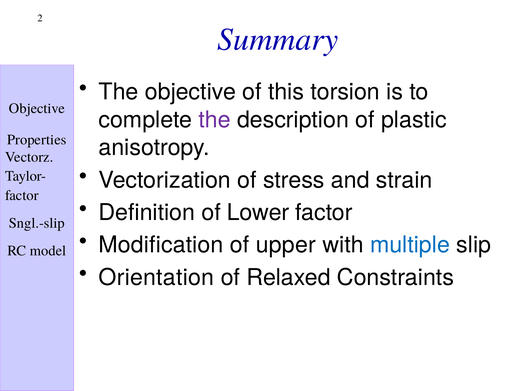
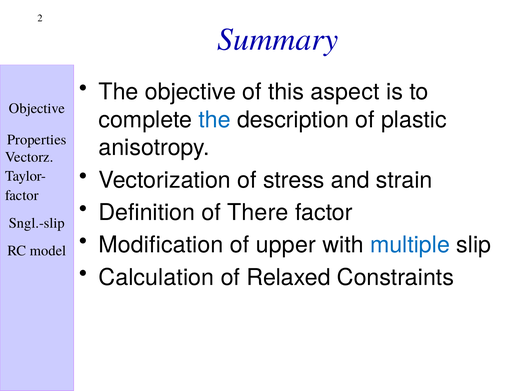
torsion: torsion -> aspect (345, 92)
the colour: purple -> blue (215, 120)
Lower: Lower -> There (258, 212)
Orientation: Orientation -> Calculation (156, 277)
